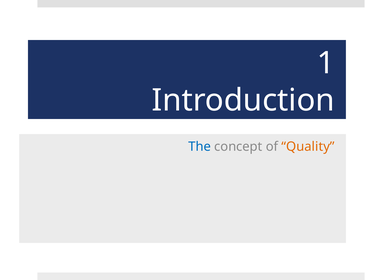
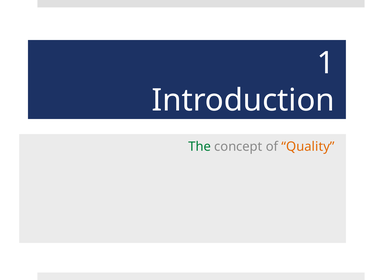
The colour: blue -> green (200, 147)
